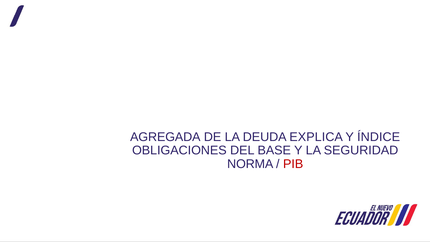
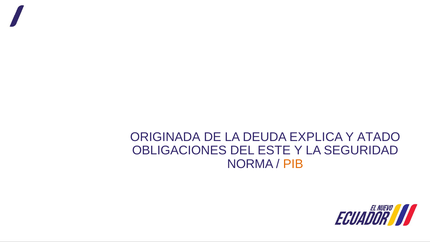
AGREGADA: AGREGADA -> ORIGINADA (165, 137)
ÍNDICE: ÍNDICE -> ATADO (379, 137)
BASE: BASE -> ESTE (274, 150)
PIB colour: red -> orange (293, 164)
